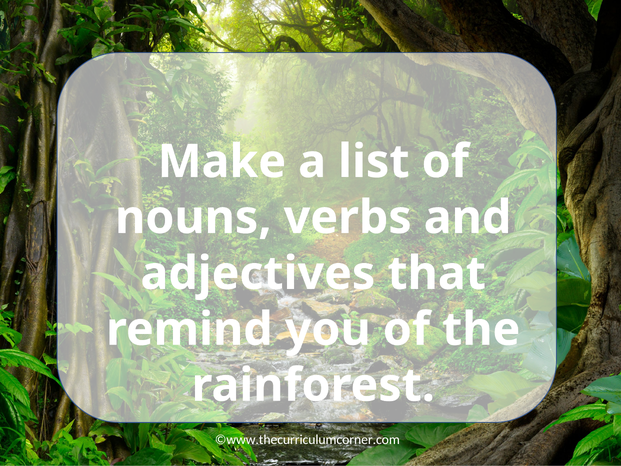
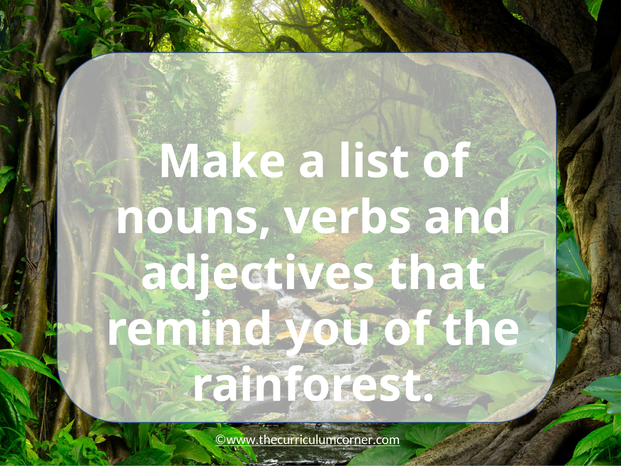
©www.thecurriculumcorner.com underline: none -> present (307, 440)
